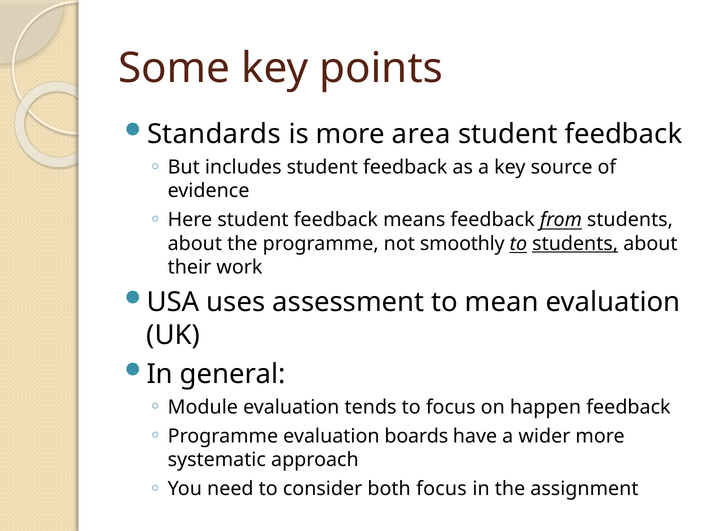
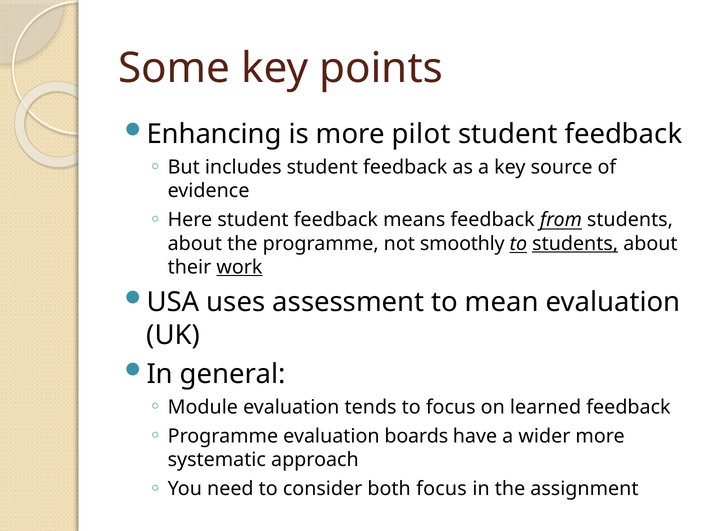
Standards: Standards -> Enhancing (214, 134)
area: area -> pilot (421, 134)
work underline: none -> present (239, 267)
happen: happen -> learned (546, 407)
